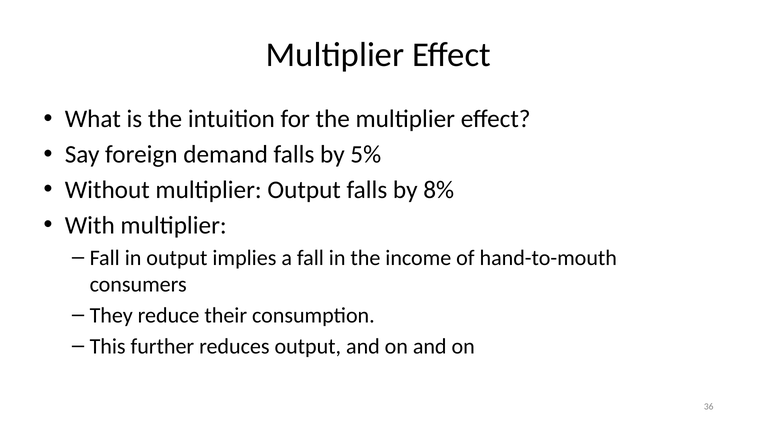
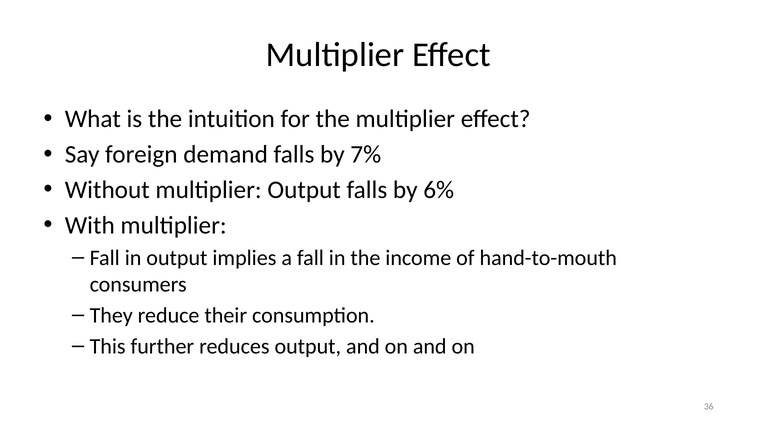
5%: 5% -> 7% (366, 154)
8%: 8% -> 6% (439, 190)
